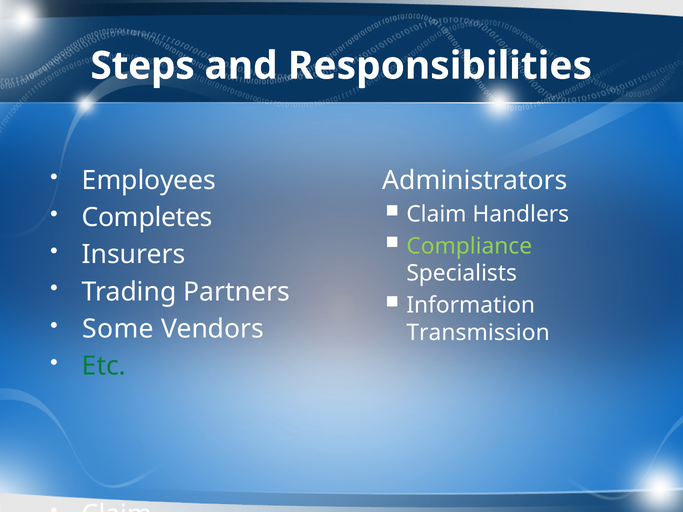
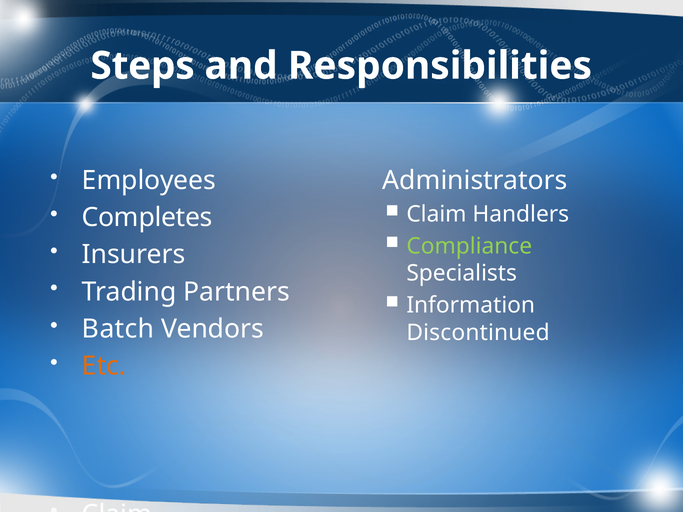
Some: Some -> Batch (118, 329)
Transmission: Transmission -> Discontinued (478, 333)
Etc colour: green -> orange (104, 366)
